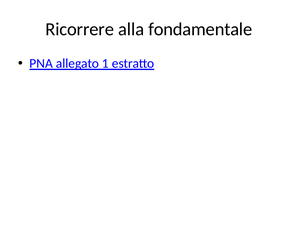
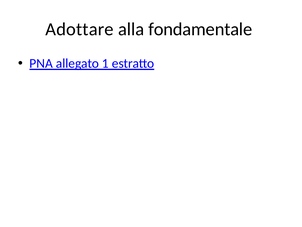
Ricorrere: Ricorrere -> Adottare (80, 29)
